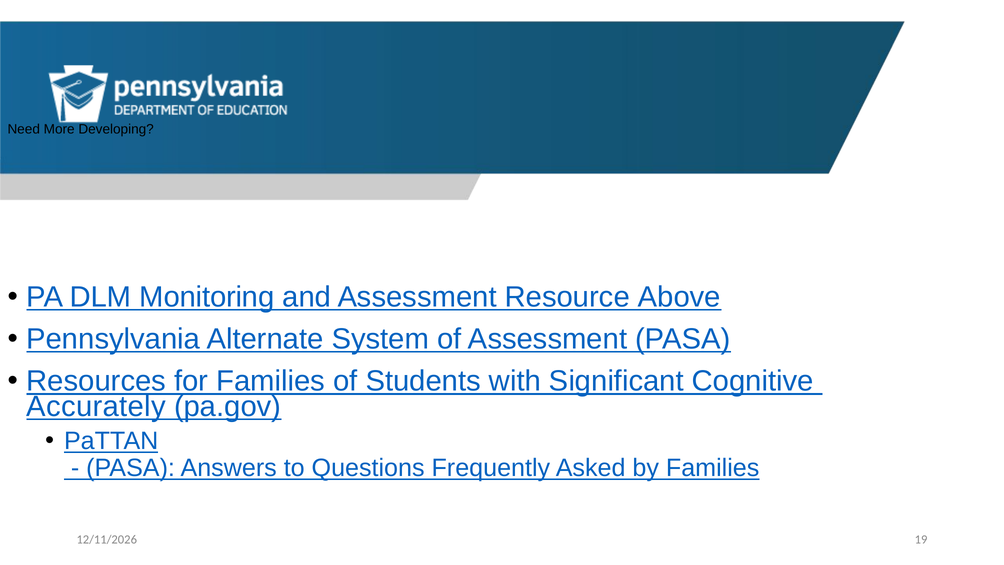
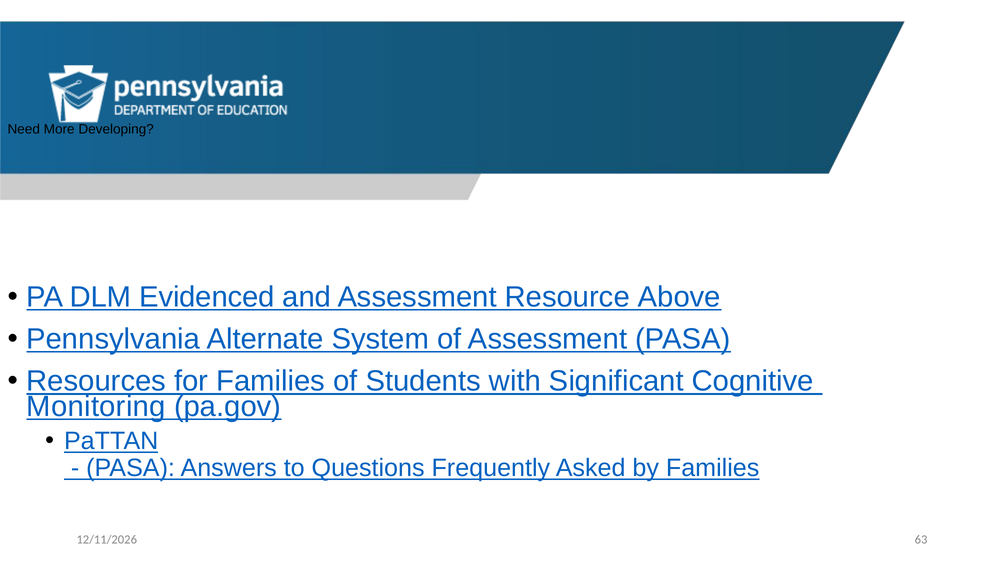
Monitoring: Monitoring -> Evidenced (207, 297)
Accurately: Accurately -> Monitoring (96, 406)
19: 19 -> 63 (921, 539)
